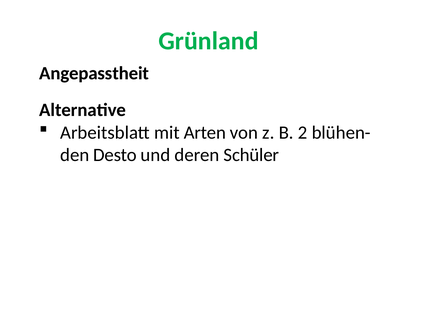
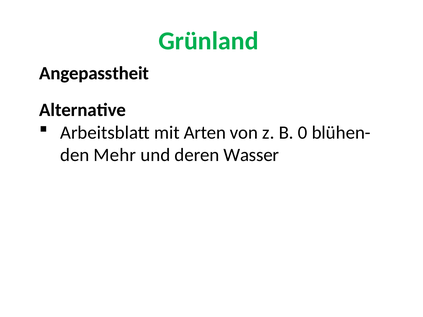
2: 2 -> 0 (303, 133)
Desto: Desto -> Mehr (115, 155)
Schüler: Schüler -> Wasser (251, 155)
